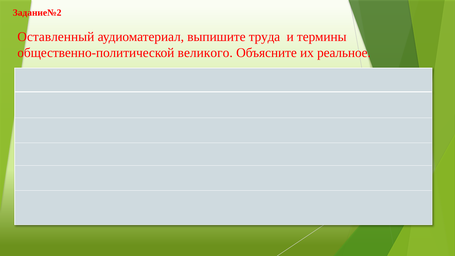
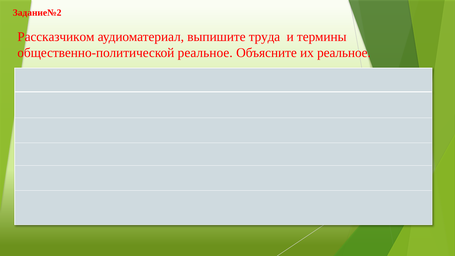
Оставленный: Оставленный -> Рассказчиком (56, 37)
общественно-политической великого: великого -> реальное (205, 53)
